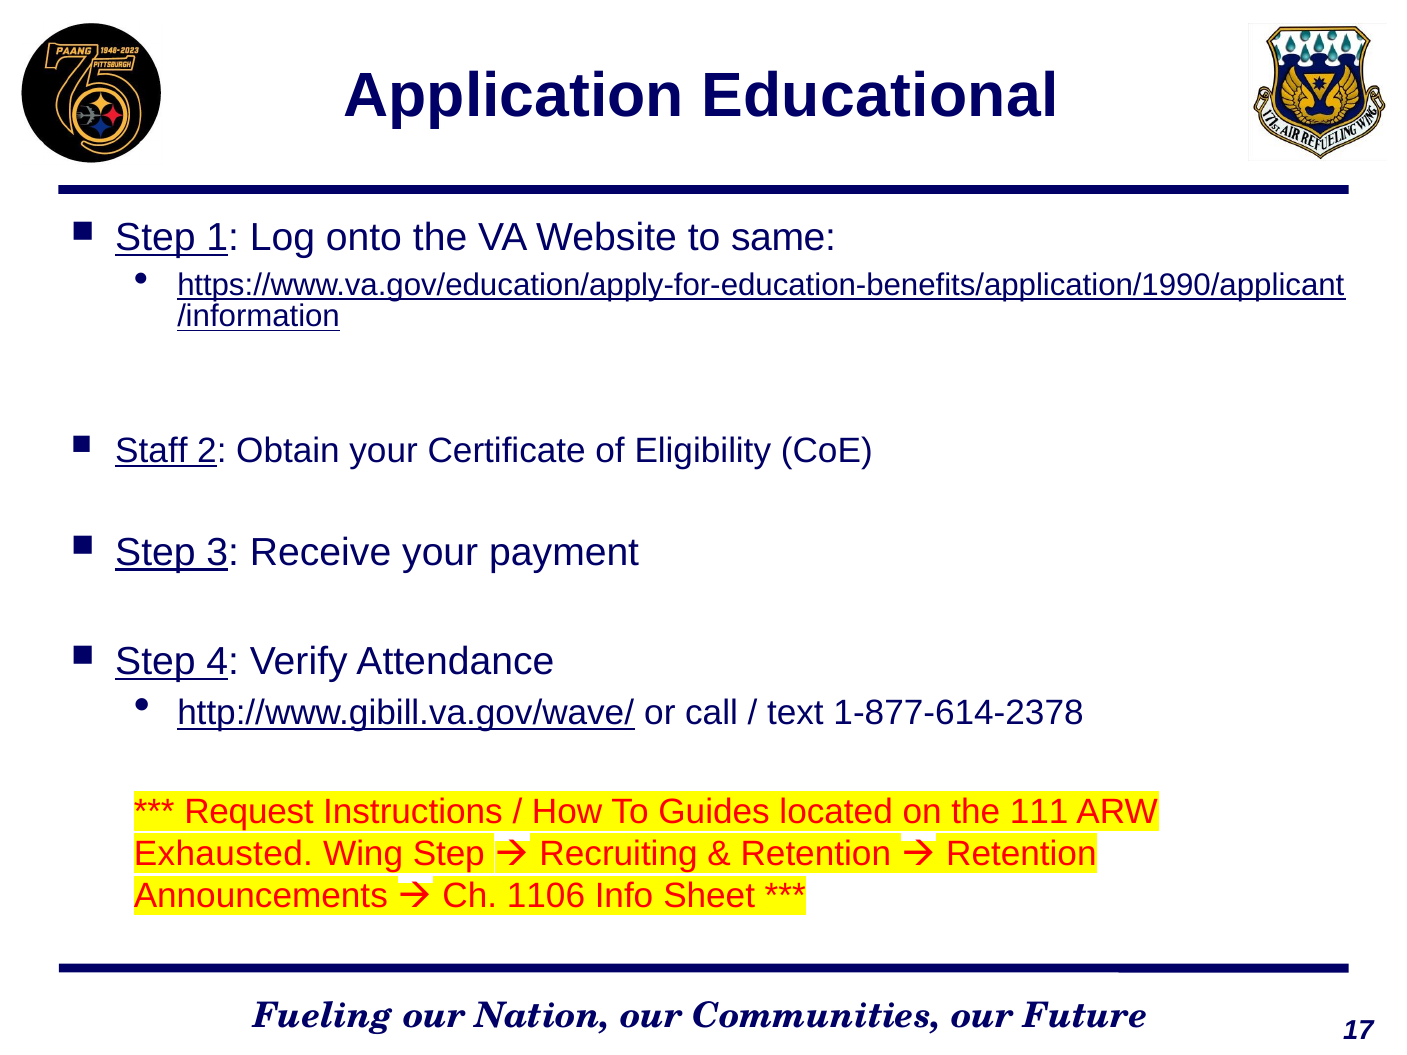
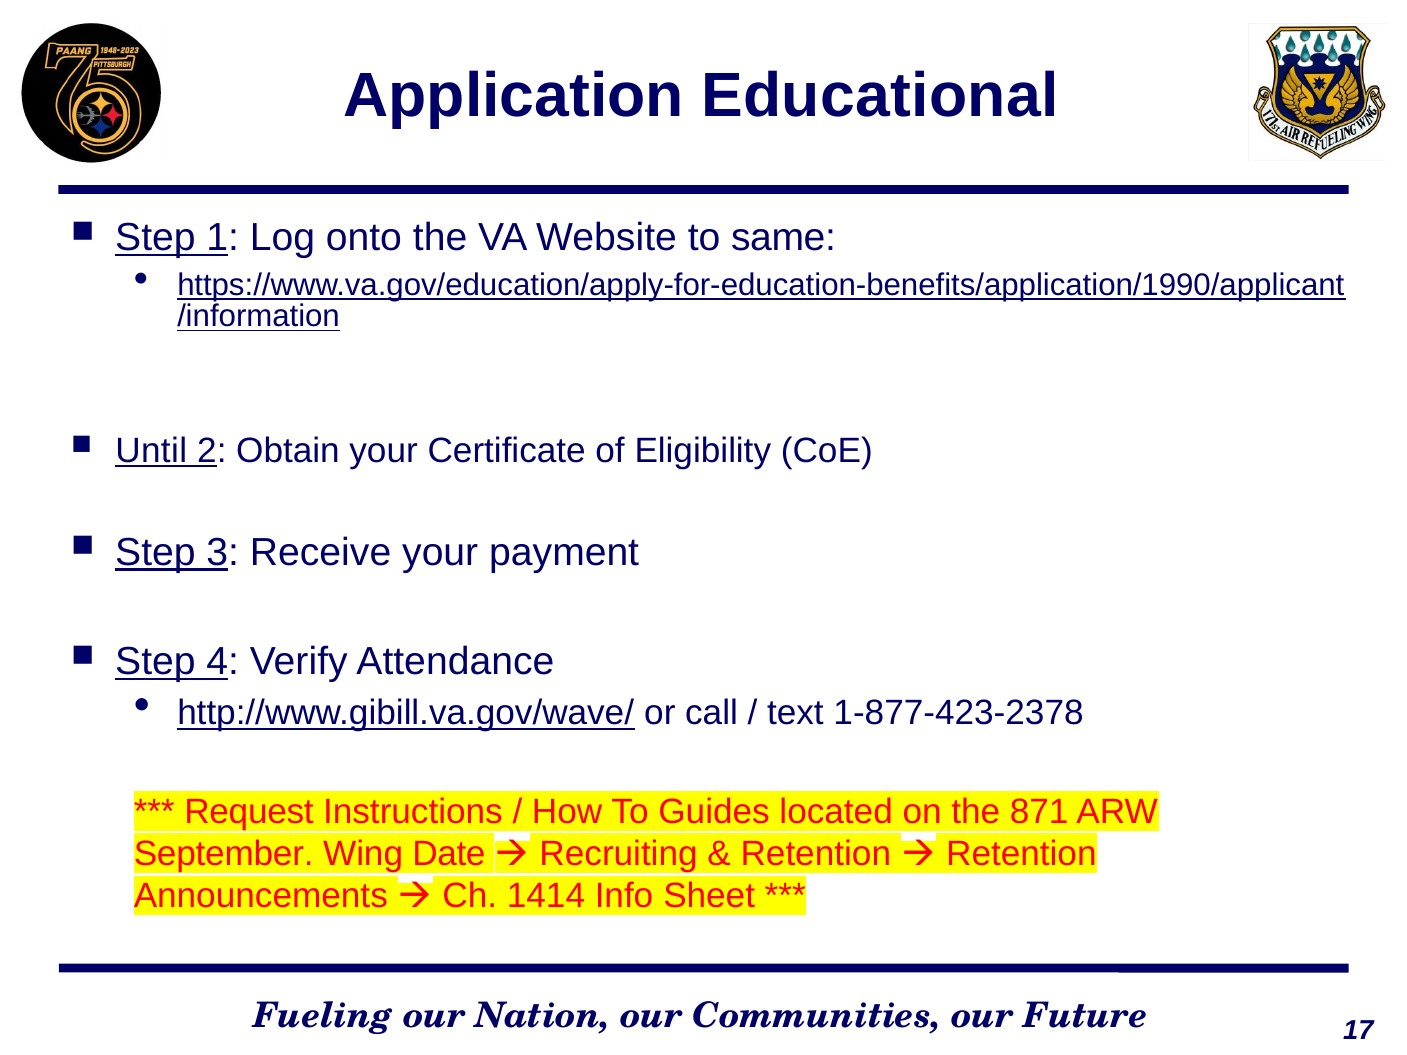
Staff: Staff -> Until (151, 451)
1-877-614-2378: 1-877-614-2378 -> 1-877-423-2378 (959, 713)
111: 111 -> 871 (1039, 812)
Exhausted: Exhausted -> September (224, 854)
Wing Step: Step -> Date (449, 854)
1106: 1106 -> 1414 (546, 896)
